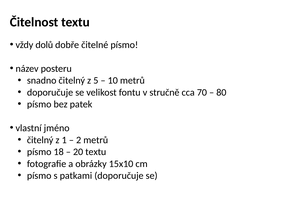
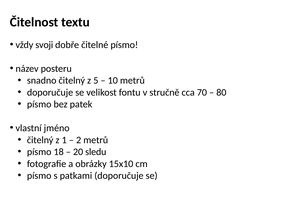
dolů: dolů -> svoji (44, 45)
20 textu: textu -> sledu (96, 152)
